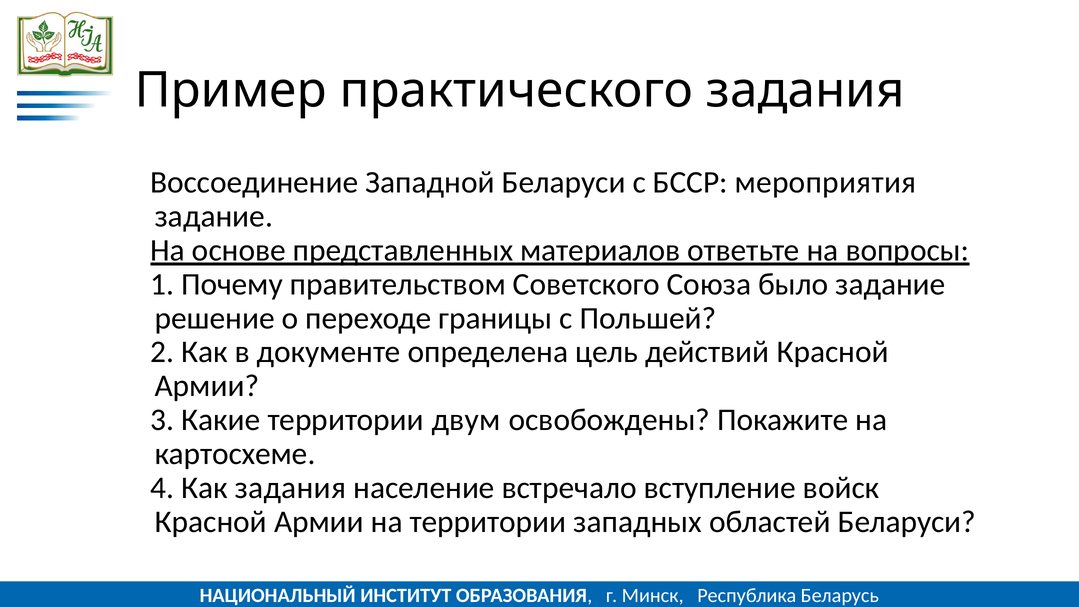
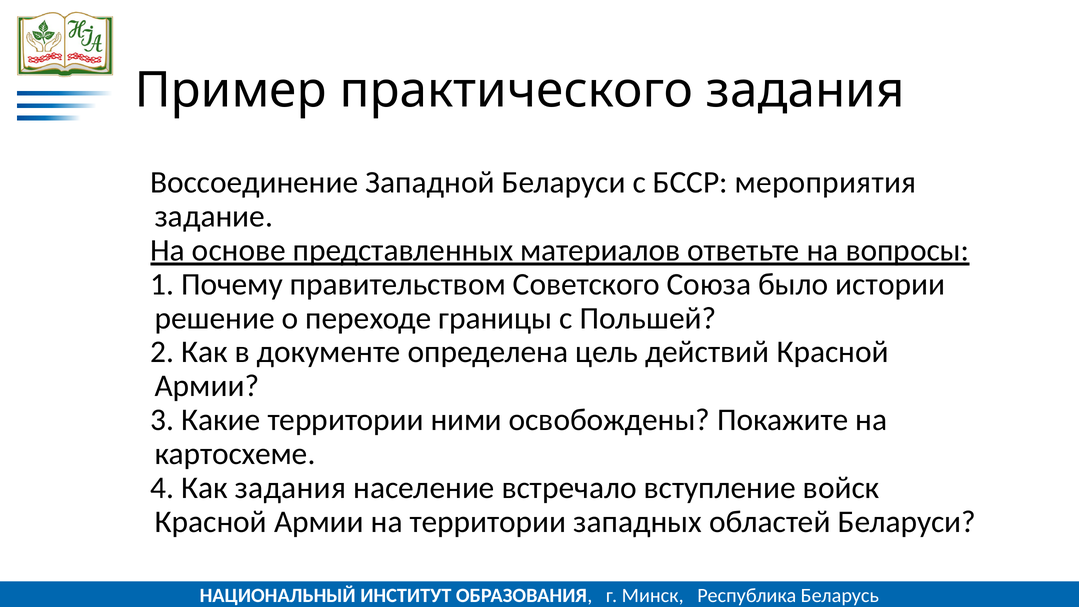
было задание: задание -> истории (890, 284)
двум: двум -> ними (466, 420)
